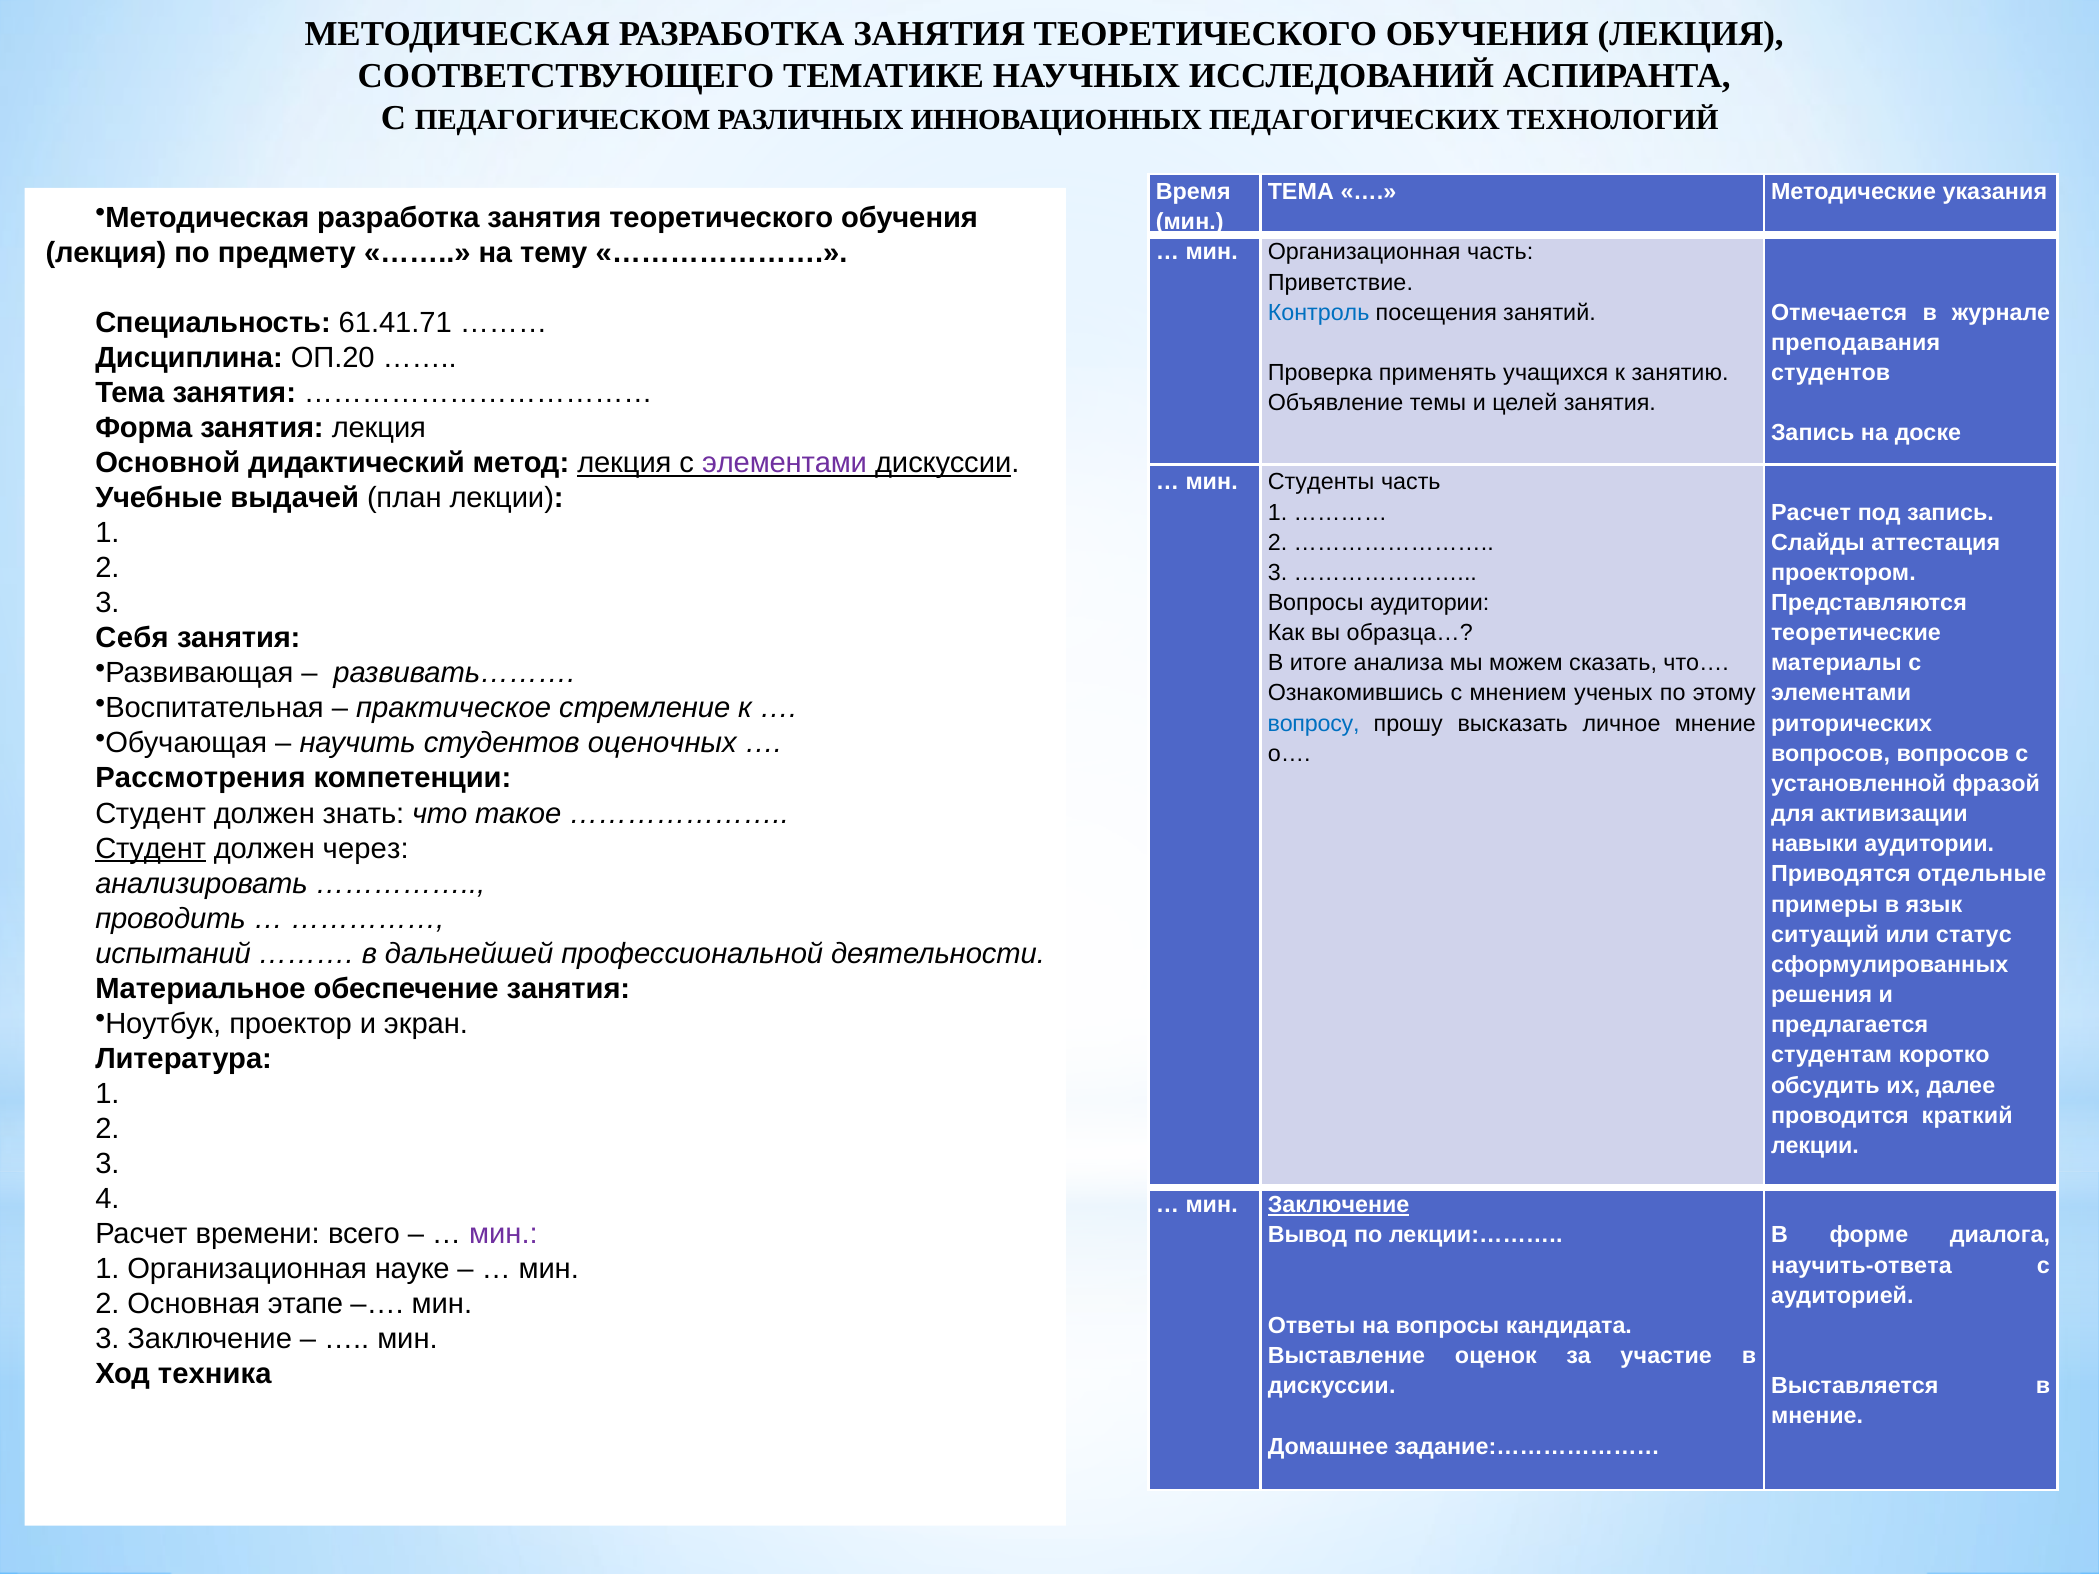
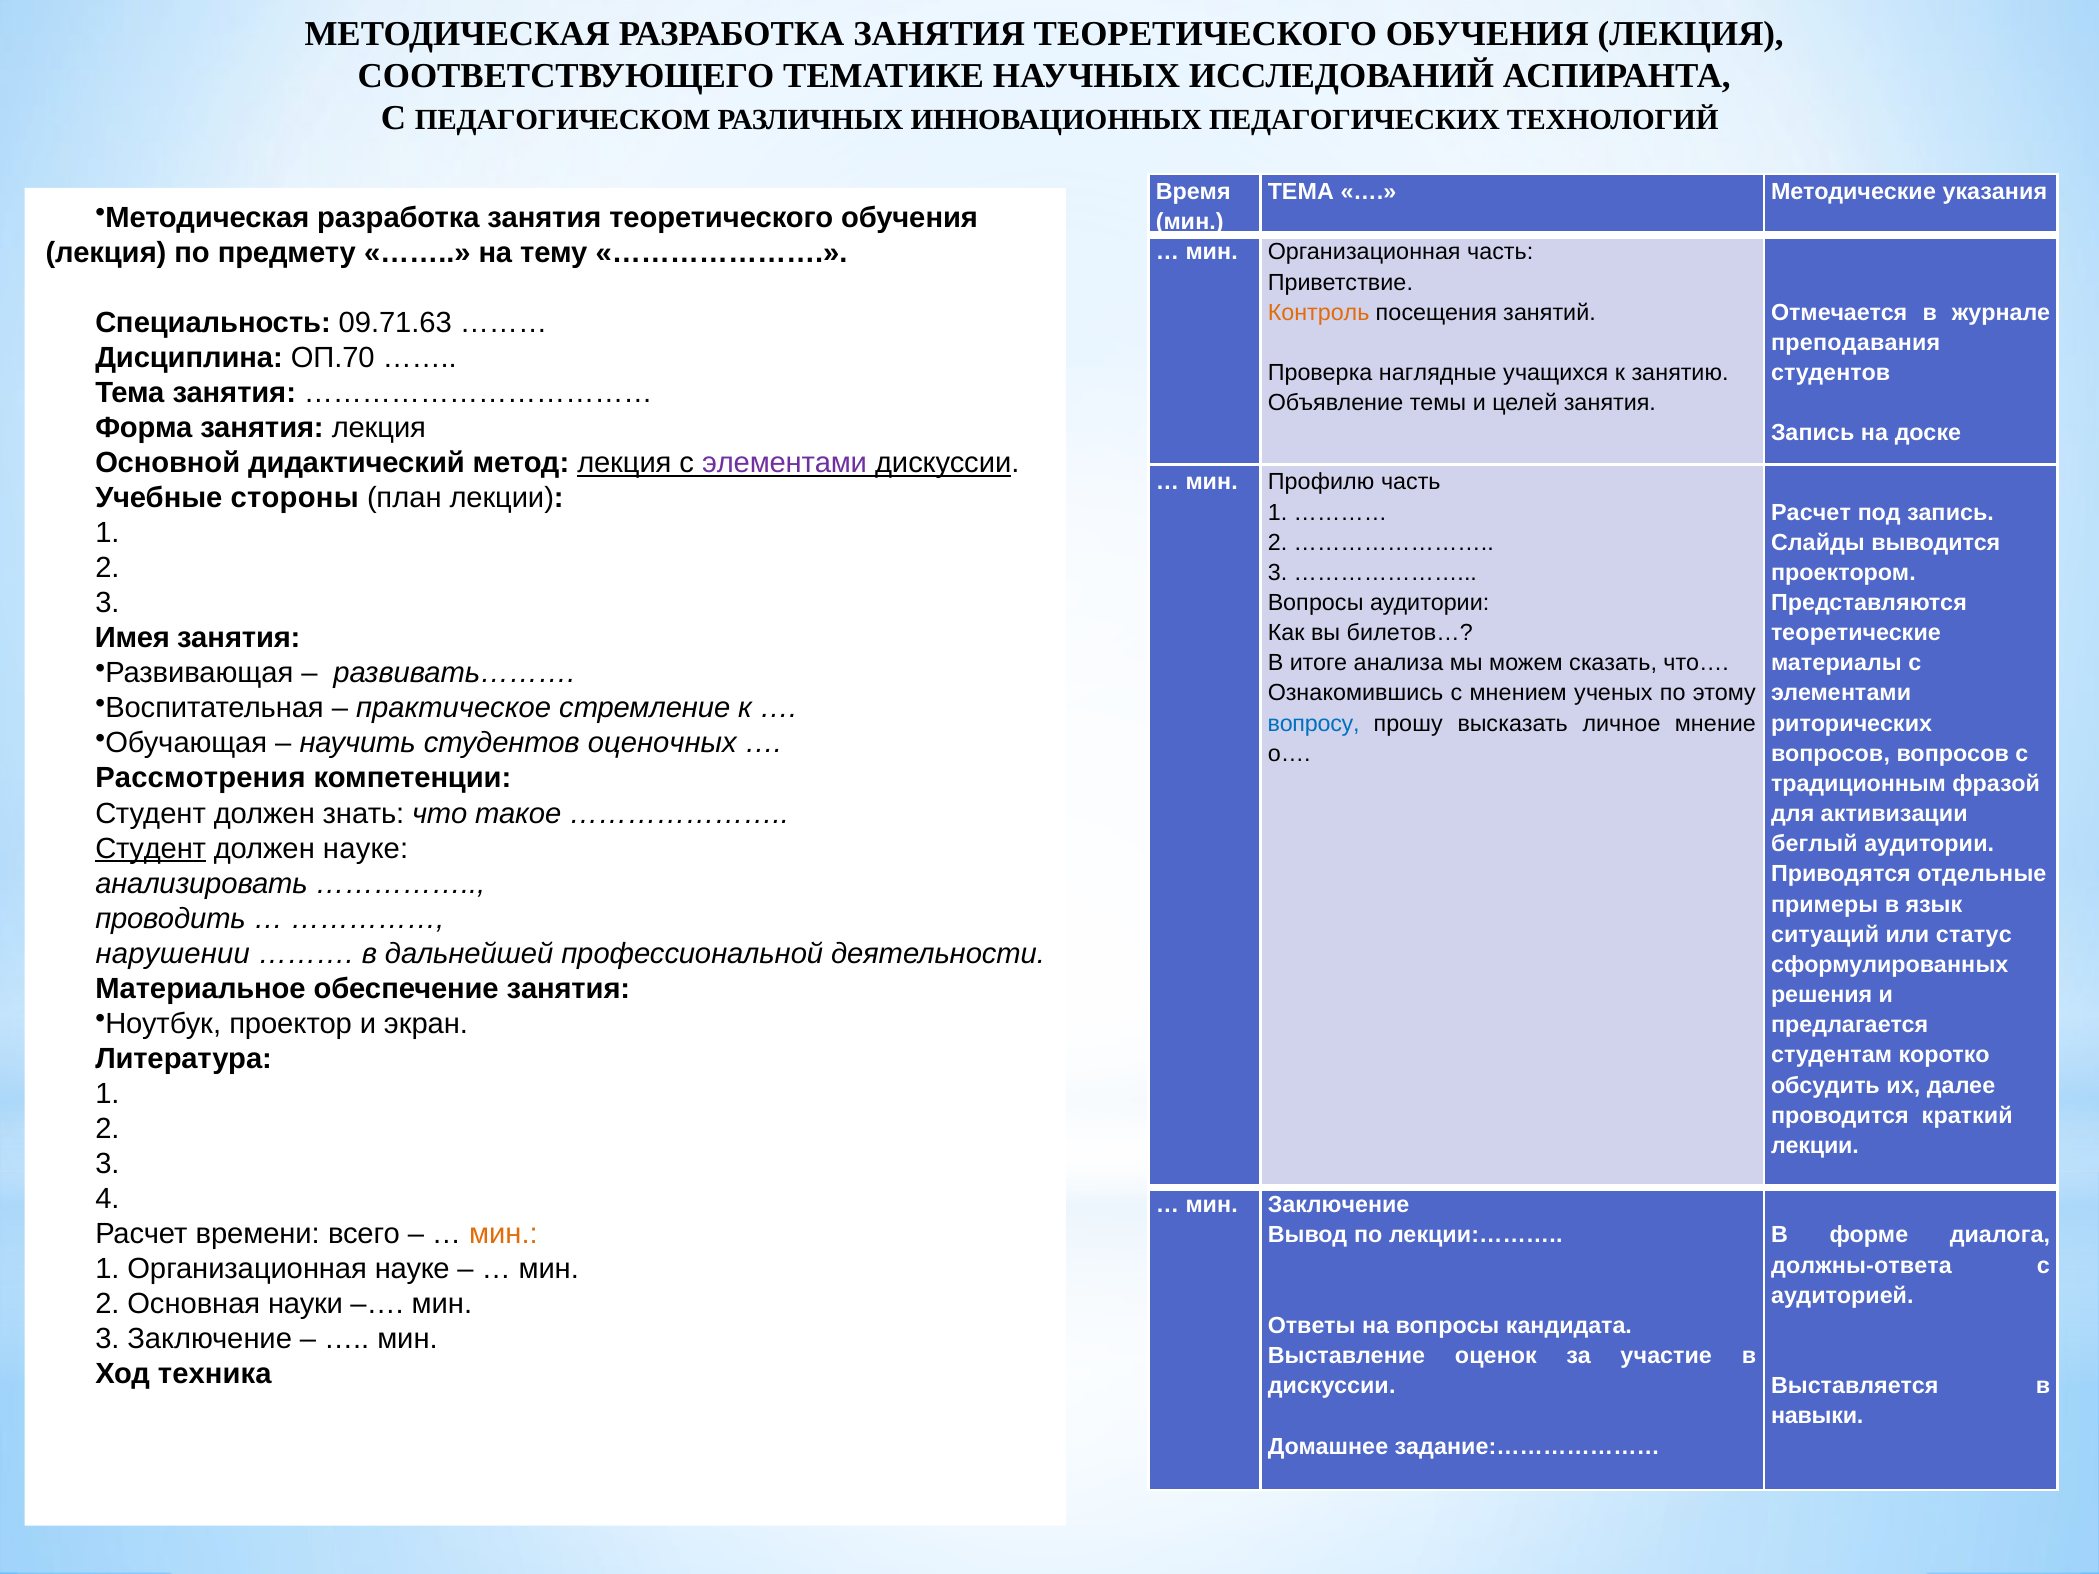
Контроль colour: blue -> orange (1319, 313)
61.41.71: 61.41.71 -> 09.71.63 (395, 323)
ОП.20: ОП.20 -> ОП.70 (333, 358)
применять: применять -> наглядные (1438, 373)
Студенты: Студенты -> Профилю (1321, 482)
выдачей: выдачей -> стороны (295, 498)
аттестация: аттестация -> выводится (1936, 543)
образца…: образца… -> билетов… (1410, 633)
Себя: Себя -> Имея (132, 638)
установленной: установленной -> традиционным (1858, 784)
навыки: навыки -> беглый (1814, 844)
должен через: через -> науке (366, 849)
испытаний: испытаний -> нарушении (173, 954)
Заключение underline: present -> none (1339, 1205)
мин colour: purple -> orange (503, 1234)
научить-ответа: научить-ответа -> должны-ответа (1862, 1266)
этапе: этапе -> науки (305, 1304)
мнение: мнение -> навыки (1817, 1416)
